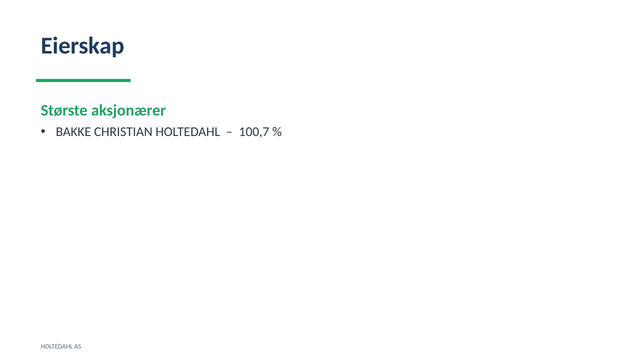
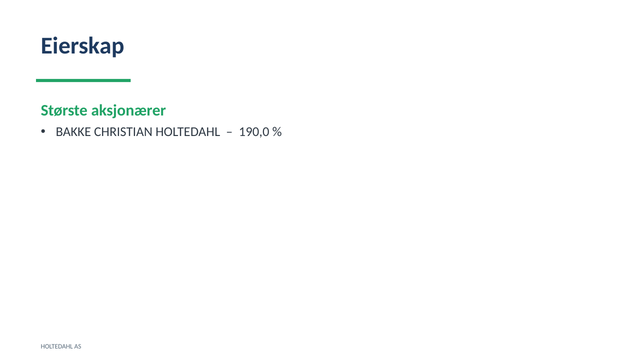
100,7: 100,7 -> 190,0 (254, 132)
